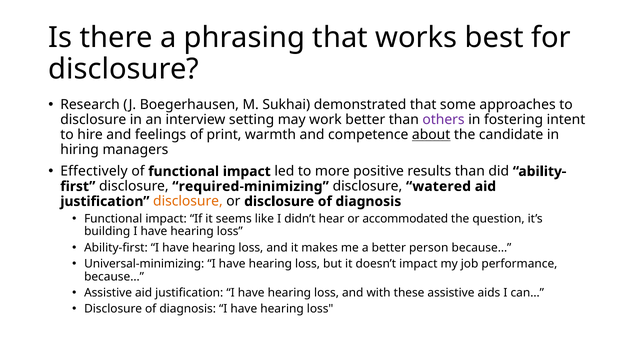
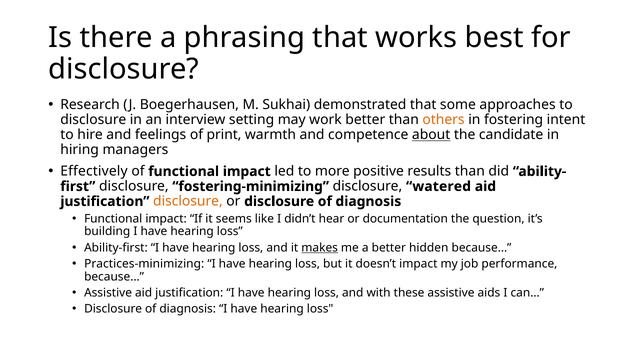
others colour: purple -> orange (444, 120)
required-minimizing: required-minimizing -> fostering-minimizing (251, 186)
accommodated: accommodated -> documentation (405, 219)
makes underline: none -> present (320, 248)
person: person -> hidden (429, 248)
Universal-minimizing: Universal-minimizing -> Practices-minimizing (144, 264)
